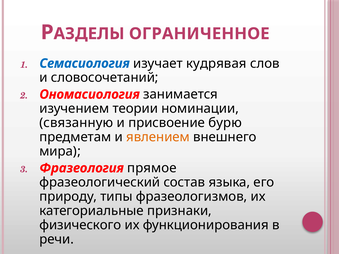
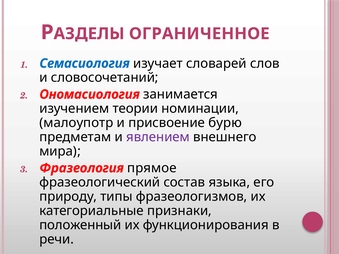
кудрявая: кудрявая -> словарей (216, 63)
связанную: связанную -> малоупотр (76, 123)
явлением colour: orange -> purple (158, 137)
физического: физического -> положенный (80, 225)
